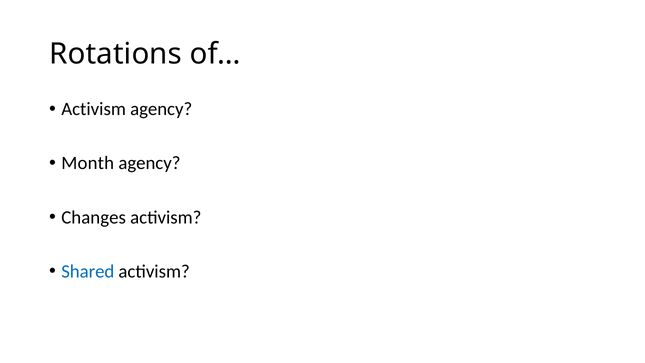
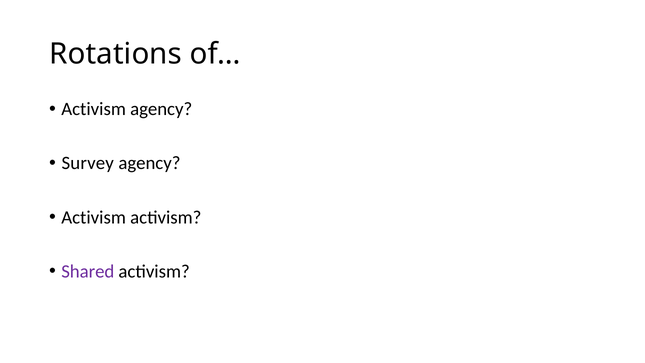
Month: Month -> Survey (88, 163)
Changes: Changes -> Activism (94, 217)
Shared colour: blue -> purple (88, 271)
